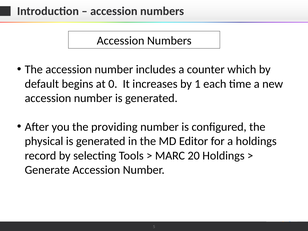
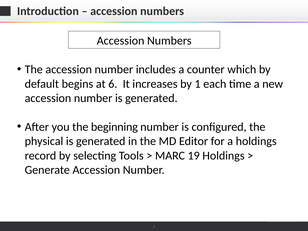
0: 0 -> 6 (113, 84)
providing: providing -> beginning (114, 127)
20: 20 -> 19 (194, 156)
